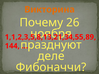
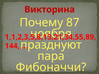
Викторина colour: orange -> red (50, 10)
26: 26 -> 87 (73, 23)
деле: деле -> пара (51, 56)
